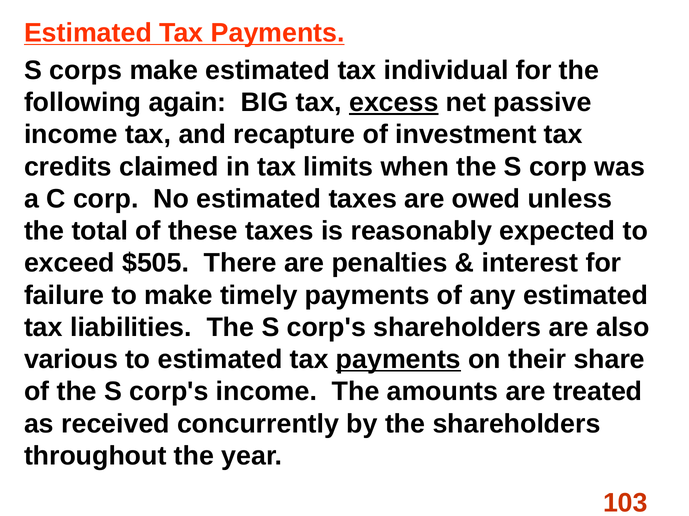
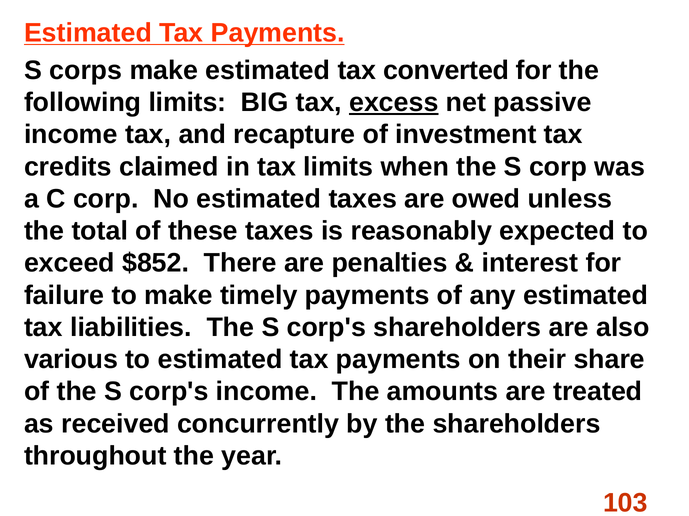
individual: individual -> converted (446, 70)
following again: again -> limits (187, 103)
$505: $505 -> $852 (156, 263)
payments underline: present -> none (398, 360)
